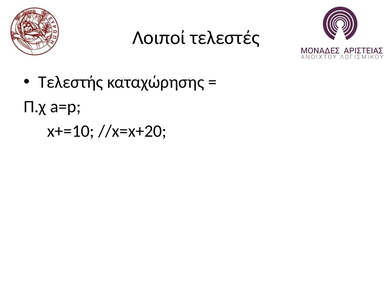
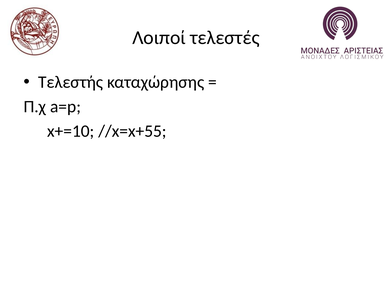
//x=x+20: //x=x+20 -> //x=x+55 (132, 131)
